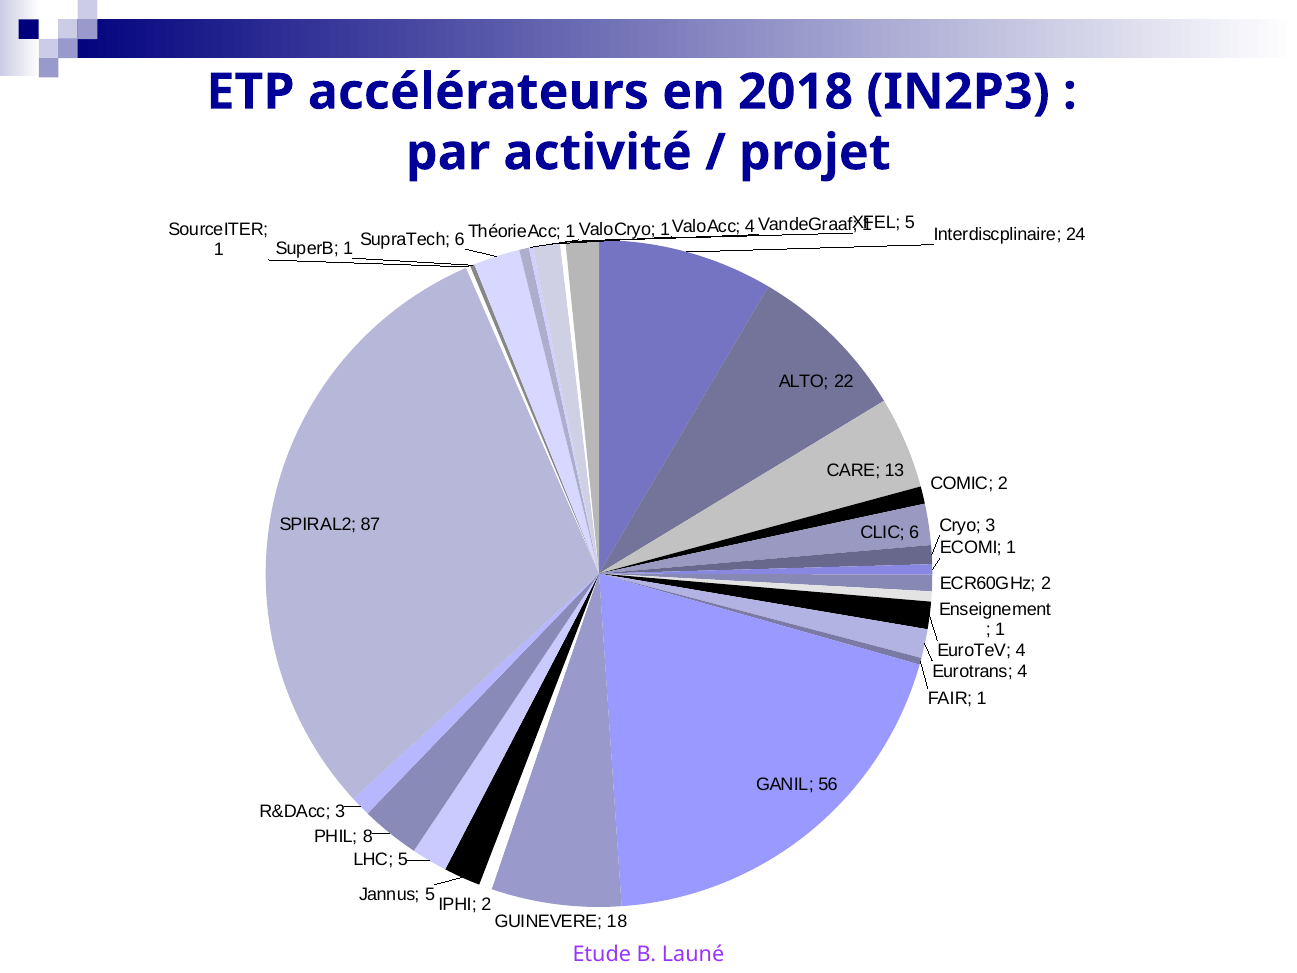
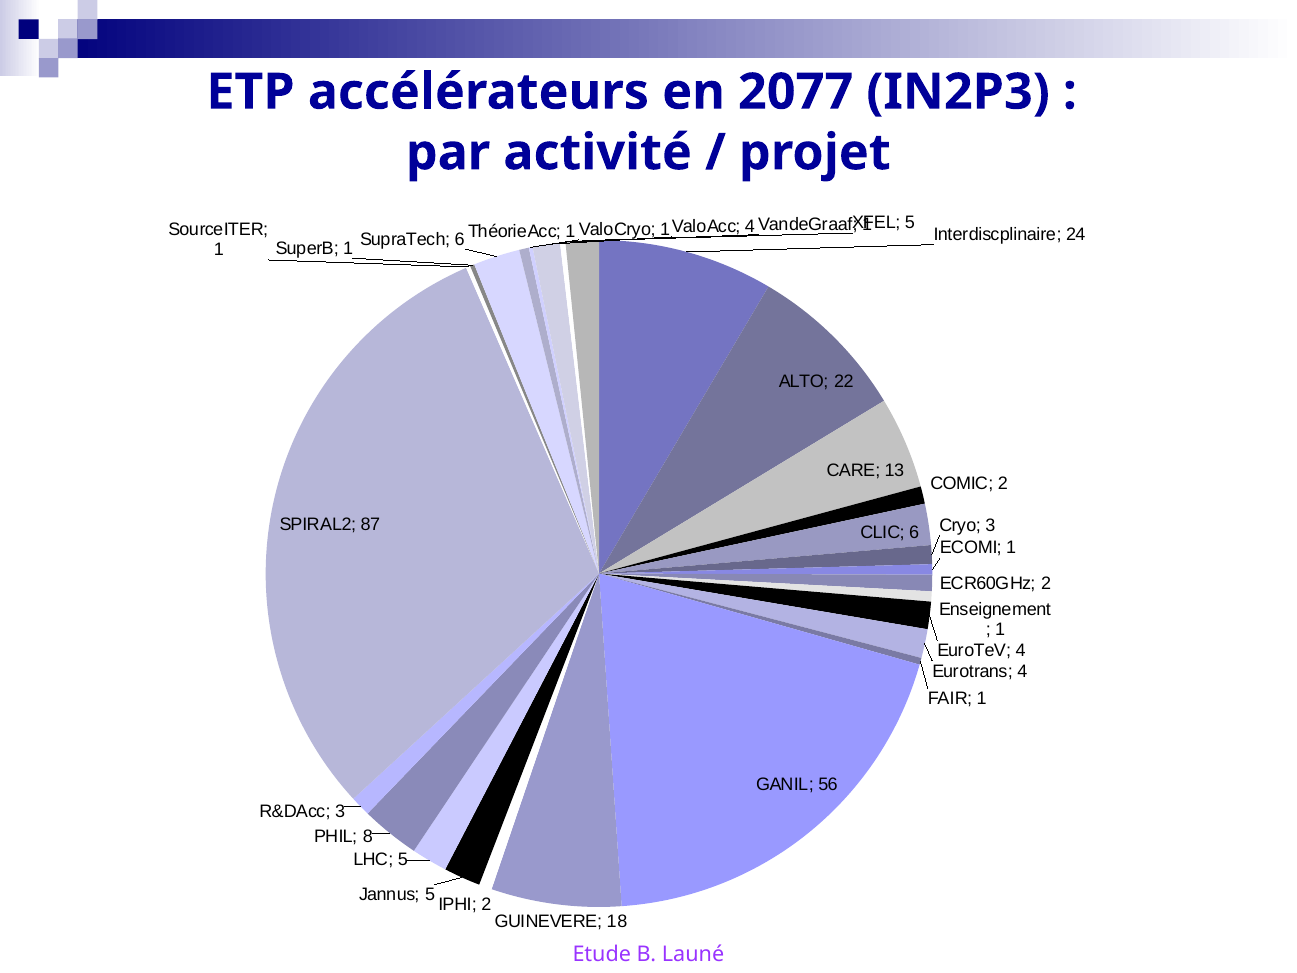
2018: 2018 -> 2077 (796, 92)
